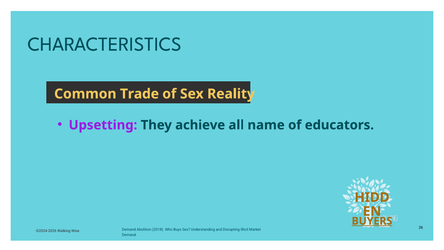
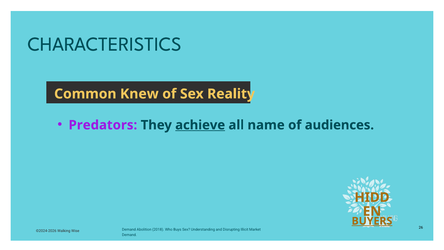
Trade: Trade -> Knew (139, 94)
Upsetting: Upsetting -> Predators (103, 125)
achieve underline: none -> present (200, 125)
educators: educators -> audiences (339, 125)
